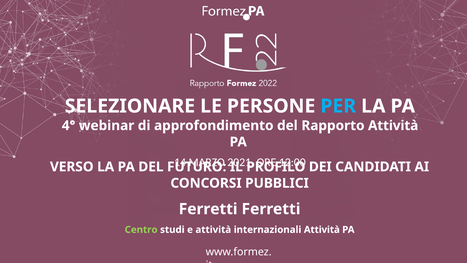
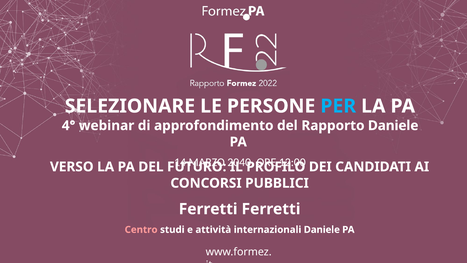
Rapporto Attività: Attività -> Daniele (393, 125)
2021: 2021 -> 2040 (241, 162)
Centro colour: light green -> pink (141, 229)
internazionali Attività: Attività -> Daniele (322, 229)
